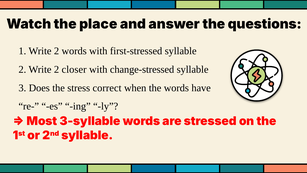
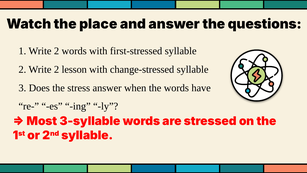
closer: closer -> lesson (74, 69)
stress correct: correct -> answer (107, 88)
